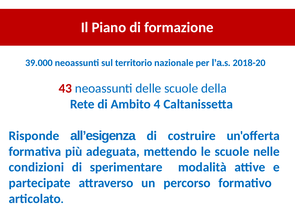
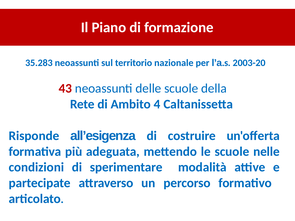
39.000: 39.000 -> 35.283 (39, 63)
2018-20: 2018-20 -> 2003-20 (249, 63)
